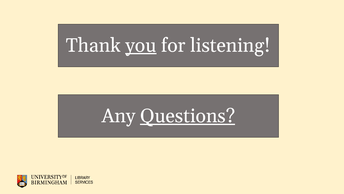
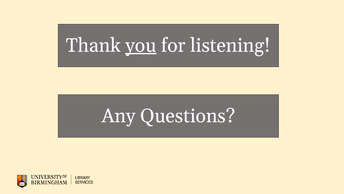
Questions underline: present -> none (188, 116)
